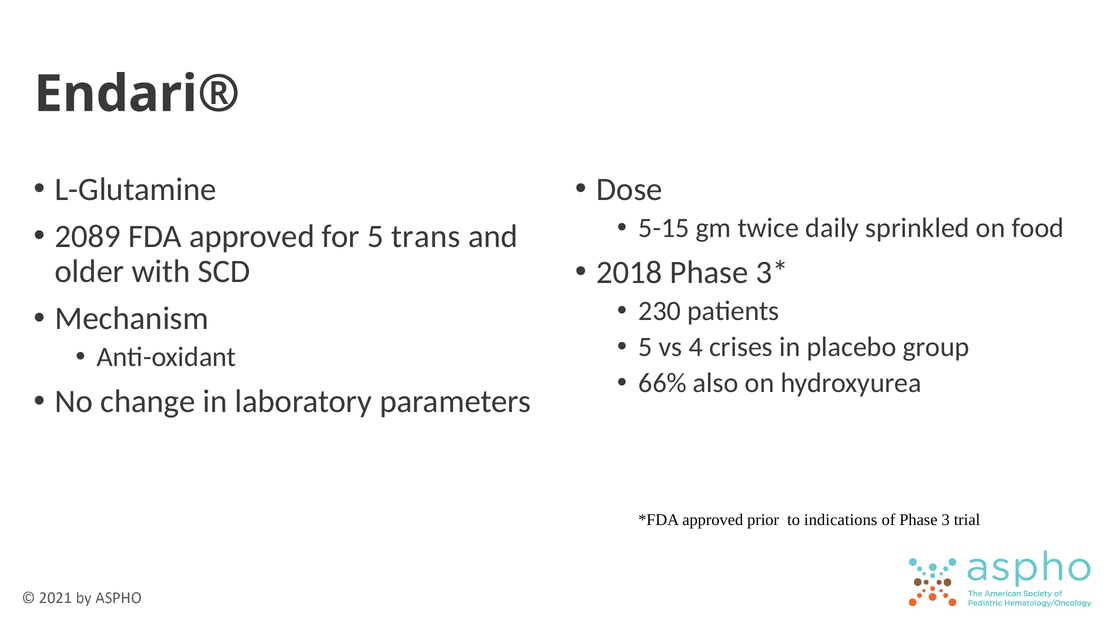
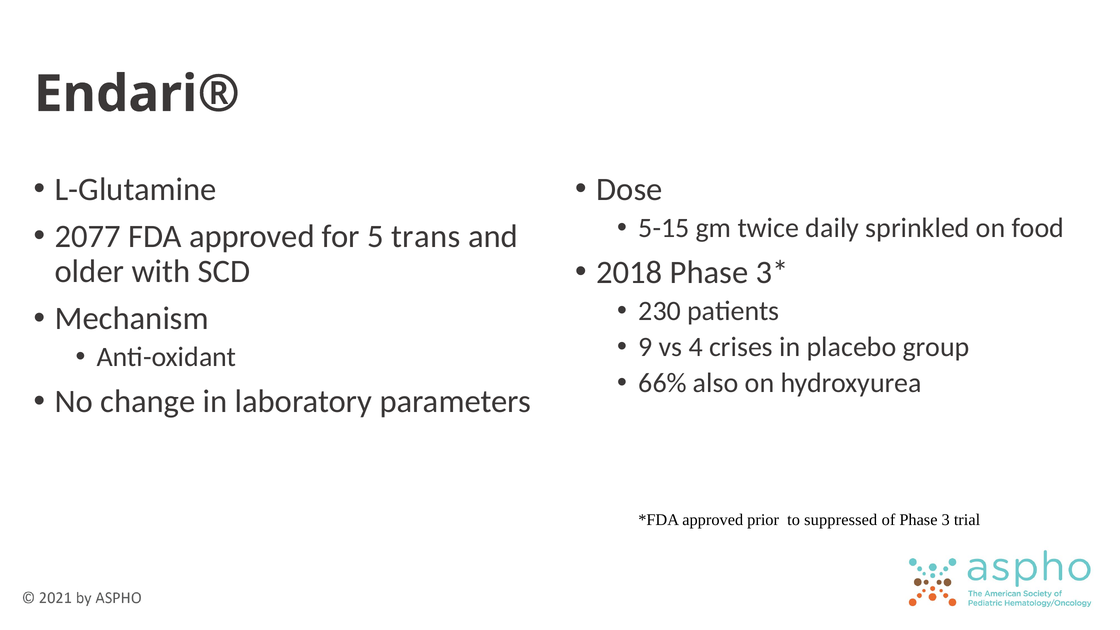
2089: 2089 -> 2077 (88, 236)
5: 5 -> 9 (645, 347)
indications: indications -> suppressed (841, 520)
